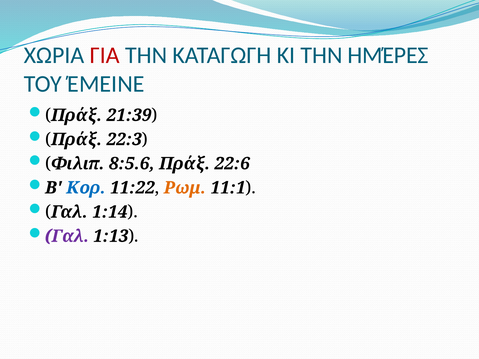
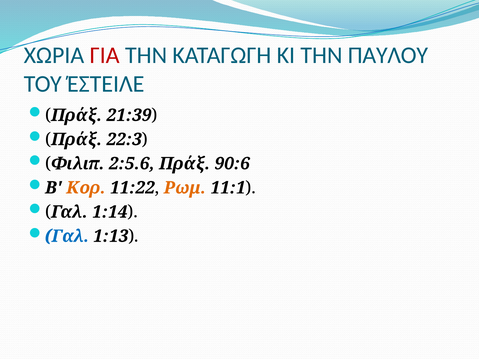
ΗΜΈΡΕΣ: ΗΜΈΡΕΣ -> ΠΑΥΛΟΥ (388, 55)
ΈΜΕΙΝΕ: ΈΜΕΙΝΕ -> ΈΣΤΕΙΛΕ (106, 84)
8:5.6: 8:5.6 -> 2:5.6 (132, 164)
22:6: 22:6 -> 90:6 (232, 164)
Κορ colour: blue -> orange (86, 188)
Γαλ colour: purple -> blue (67, 236)
